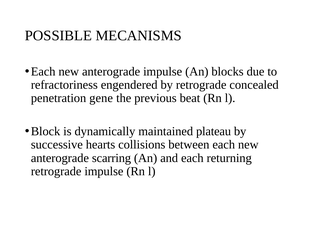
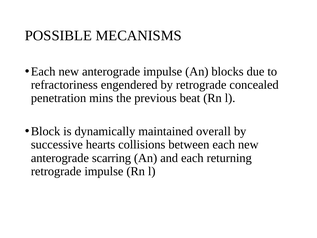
gene: gene -> mins (101, 98)
plateau: plateau -> overall (213, 131)
